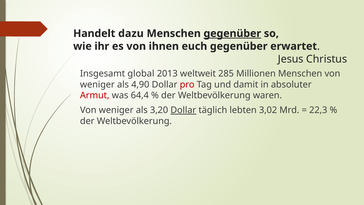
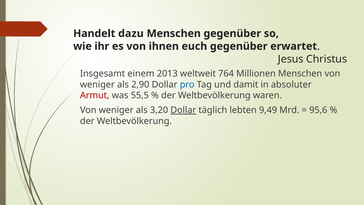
gegenüber underline: present -> none (232, 33)
global: global -> einem (141, 74)
285: 285 -> 764 (226, 74)
4,90: 4,90 -> 2,90 (140, 84)
pro colour: red -> blue (187, 84)
64,4: 64,4 -> 55,5 (140, 95)
3,02: 3,02 -> 9,49 (268, 110)
22,3: 22,3 -> 95,6 (318, 110)
